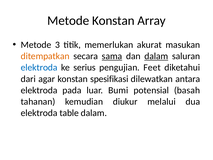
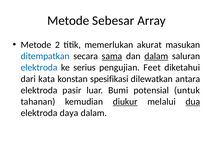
Metode Konstan: Konstan -> Sebesar (113, 21)
3: 3 -> 2 (57, 45)
ditempatkan colour: orange -> blue (45, 56)
agar: agar -> kata (47, 79)
pada: pada -> pasir (72, 90)
basah: basah -> untuk (187, 90)
diukur underline: none -> present (125, 101)
dua underline: none -> present (193, 101)
table: table -> daya (69, 113)
